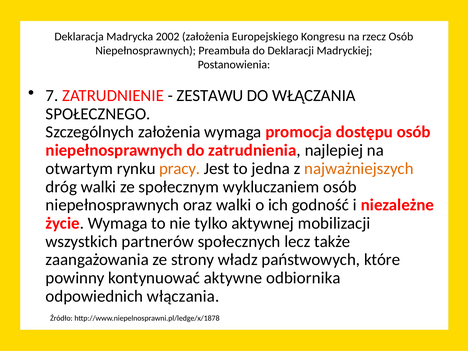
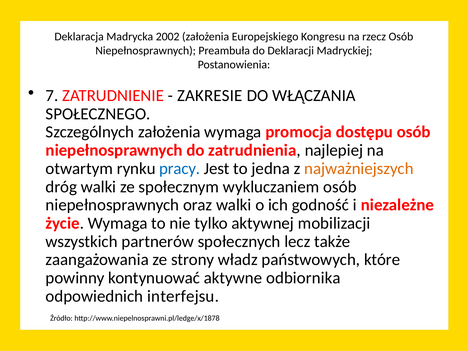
ZESTAWU: ZESTAWU -> ZAKRESIE (210, 96)
pracy colour: orange -> blue (180, 169)
odpowiednich włączania: włączania -> interfejsu (183, 296)
